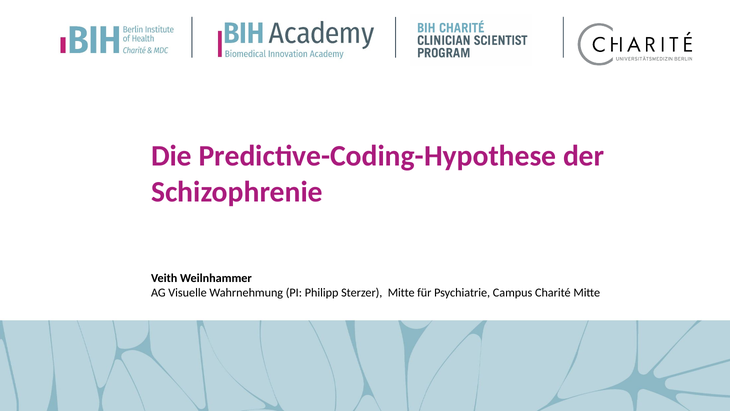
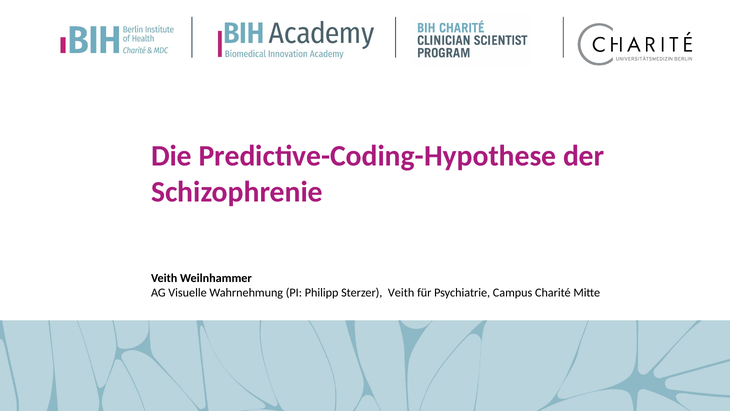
Sterzer Mitte: Mitte -> Veith (401, 293)
